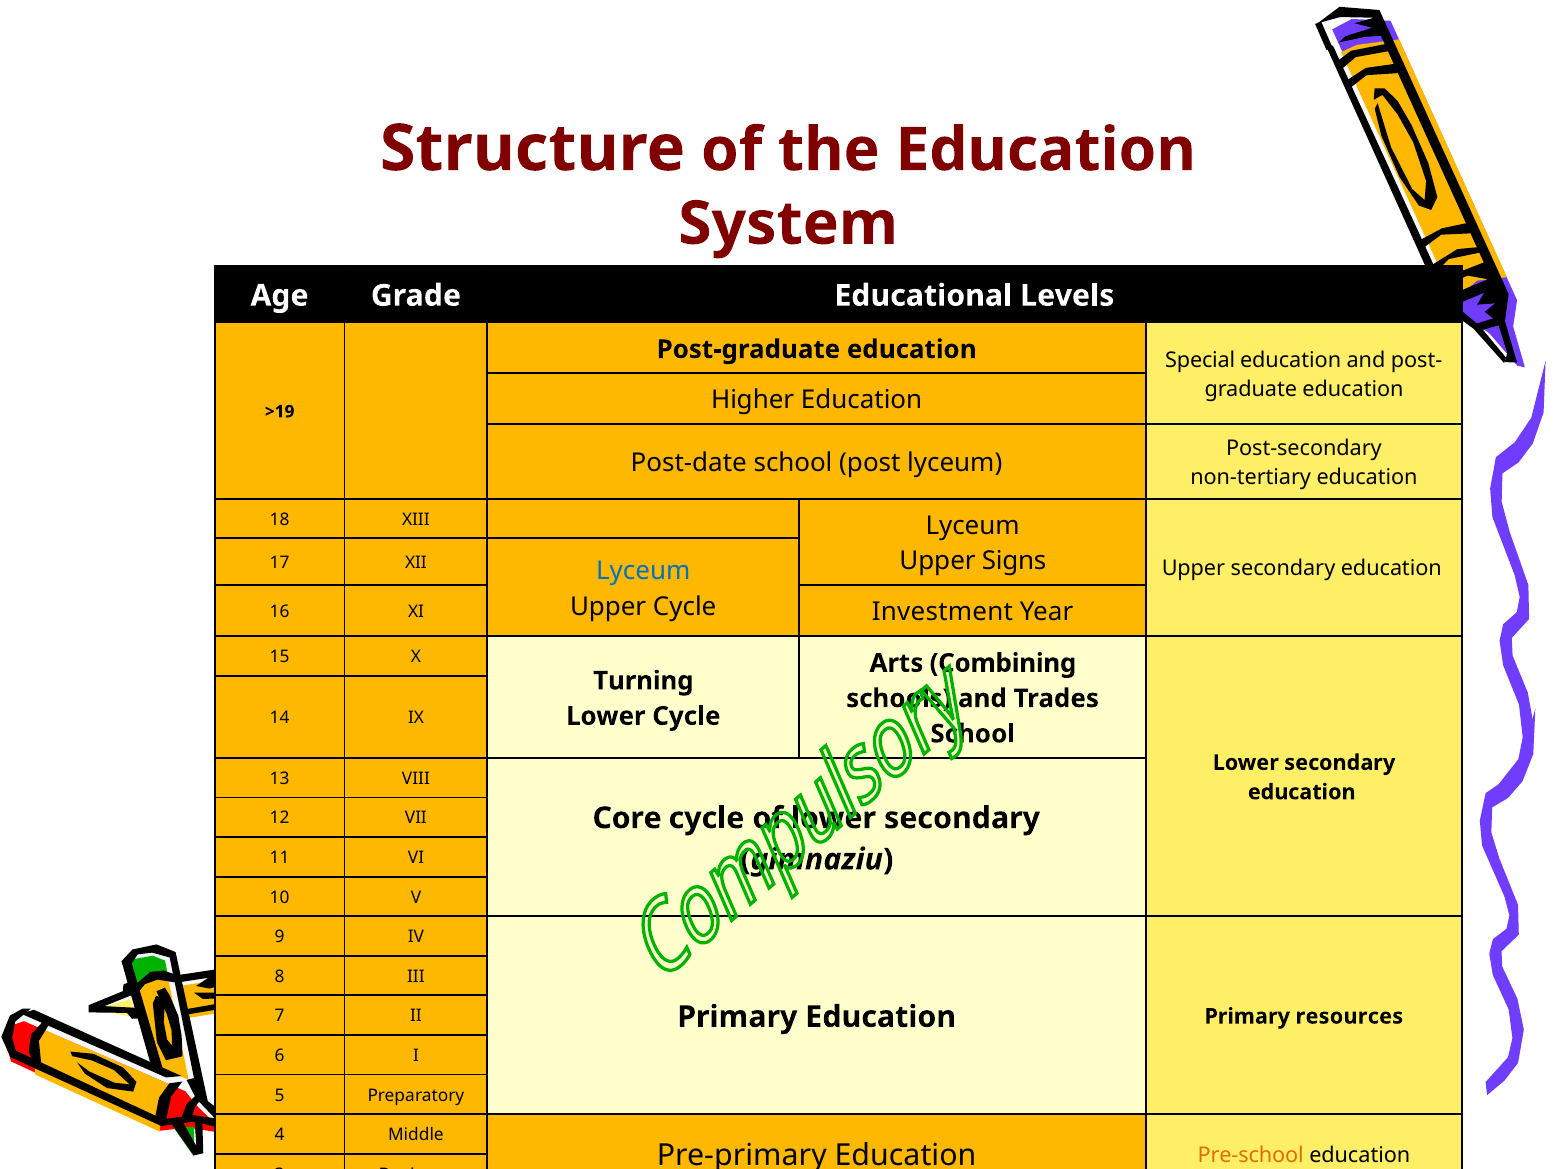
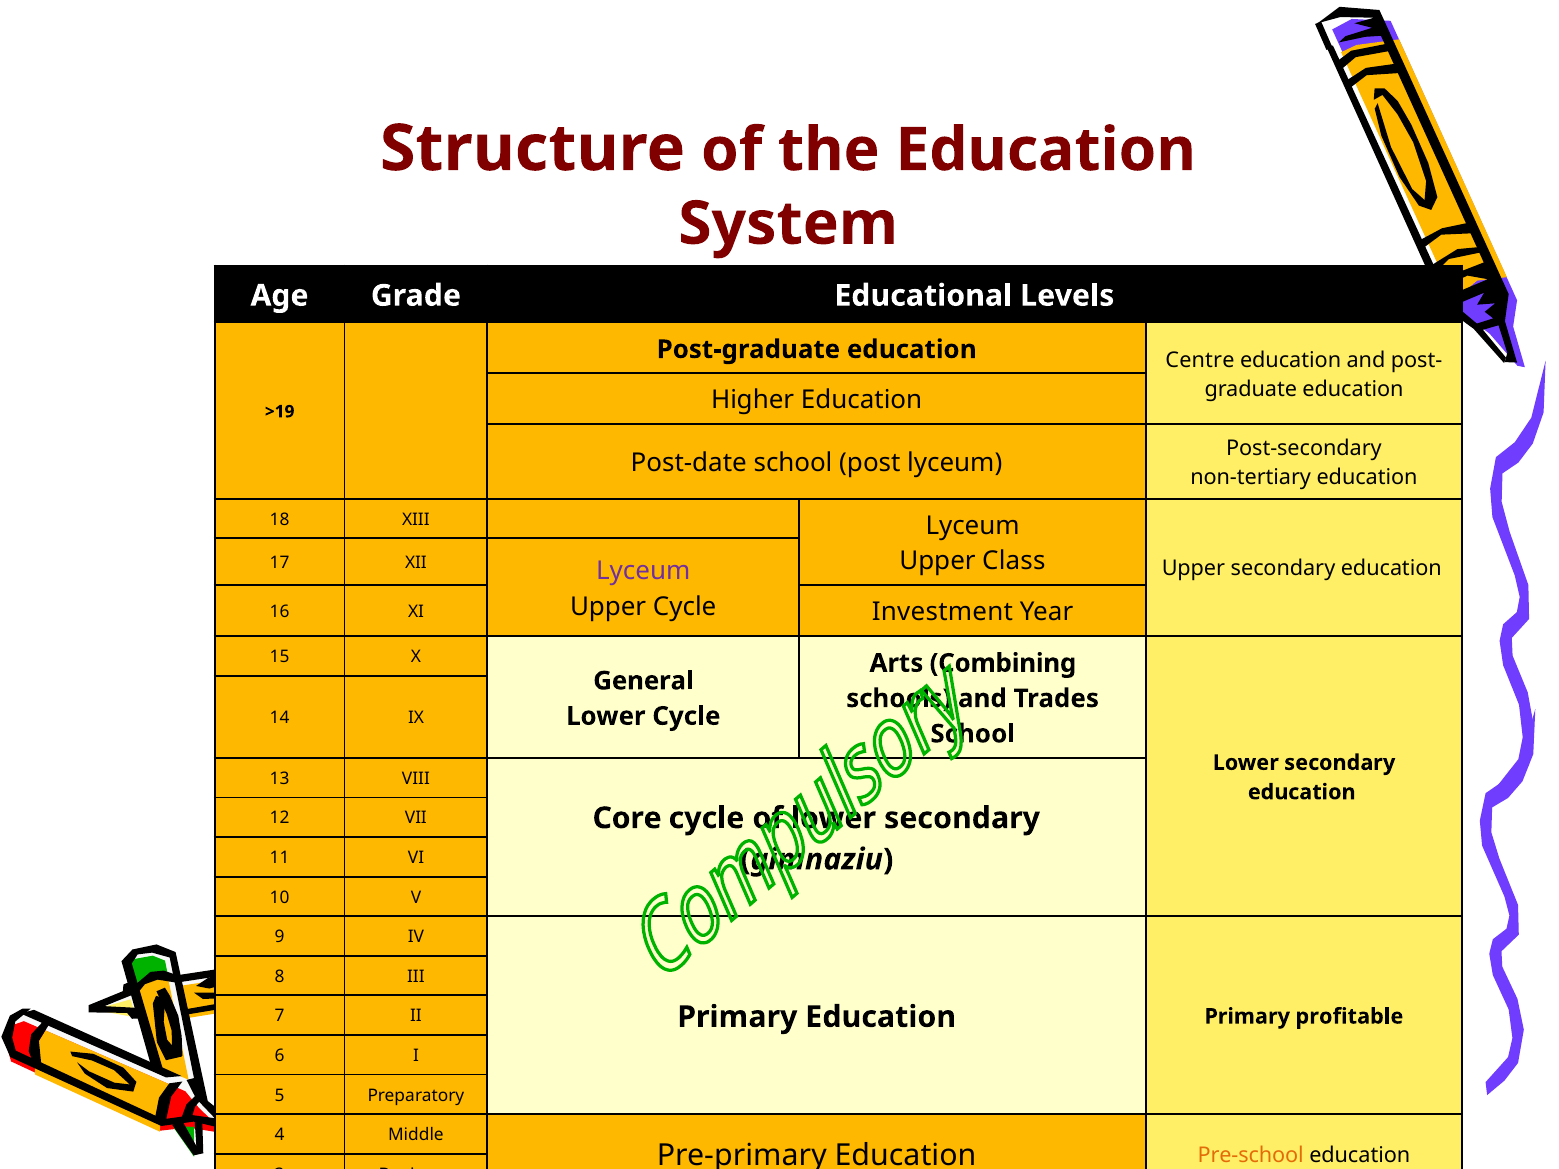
Special: Special -> Centre (1200, 360)
Signs: Signs -> Class (1014, 561)
Lyceum colour: blue -> purple (643, 571)
Turning: Turning -> General (643, 681)
resources: resources -> profitable (1349, 1017)
